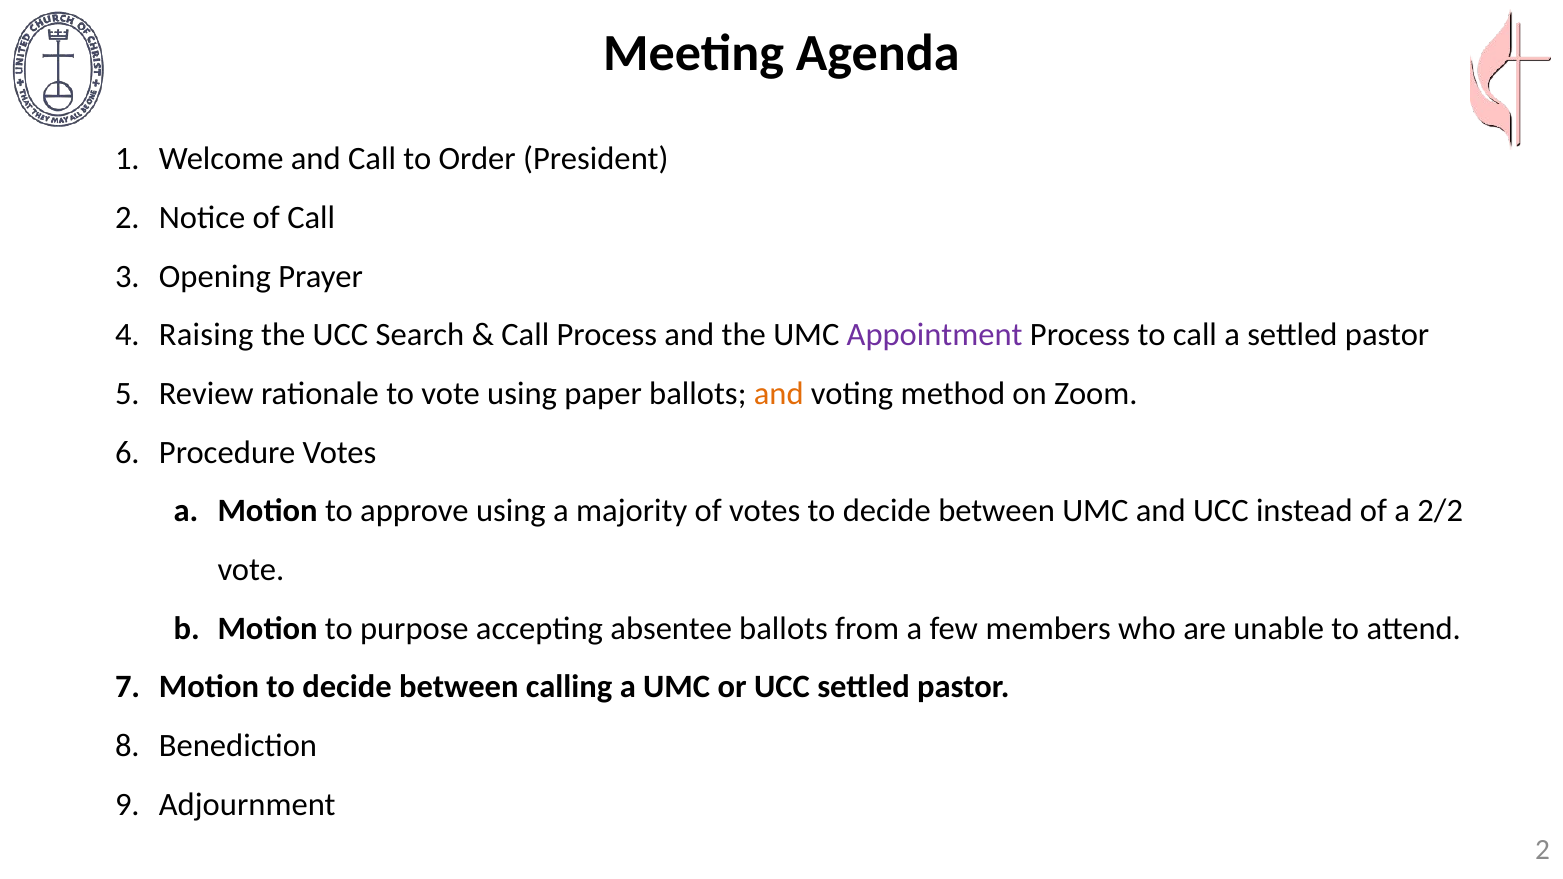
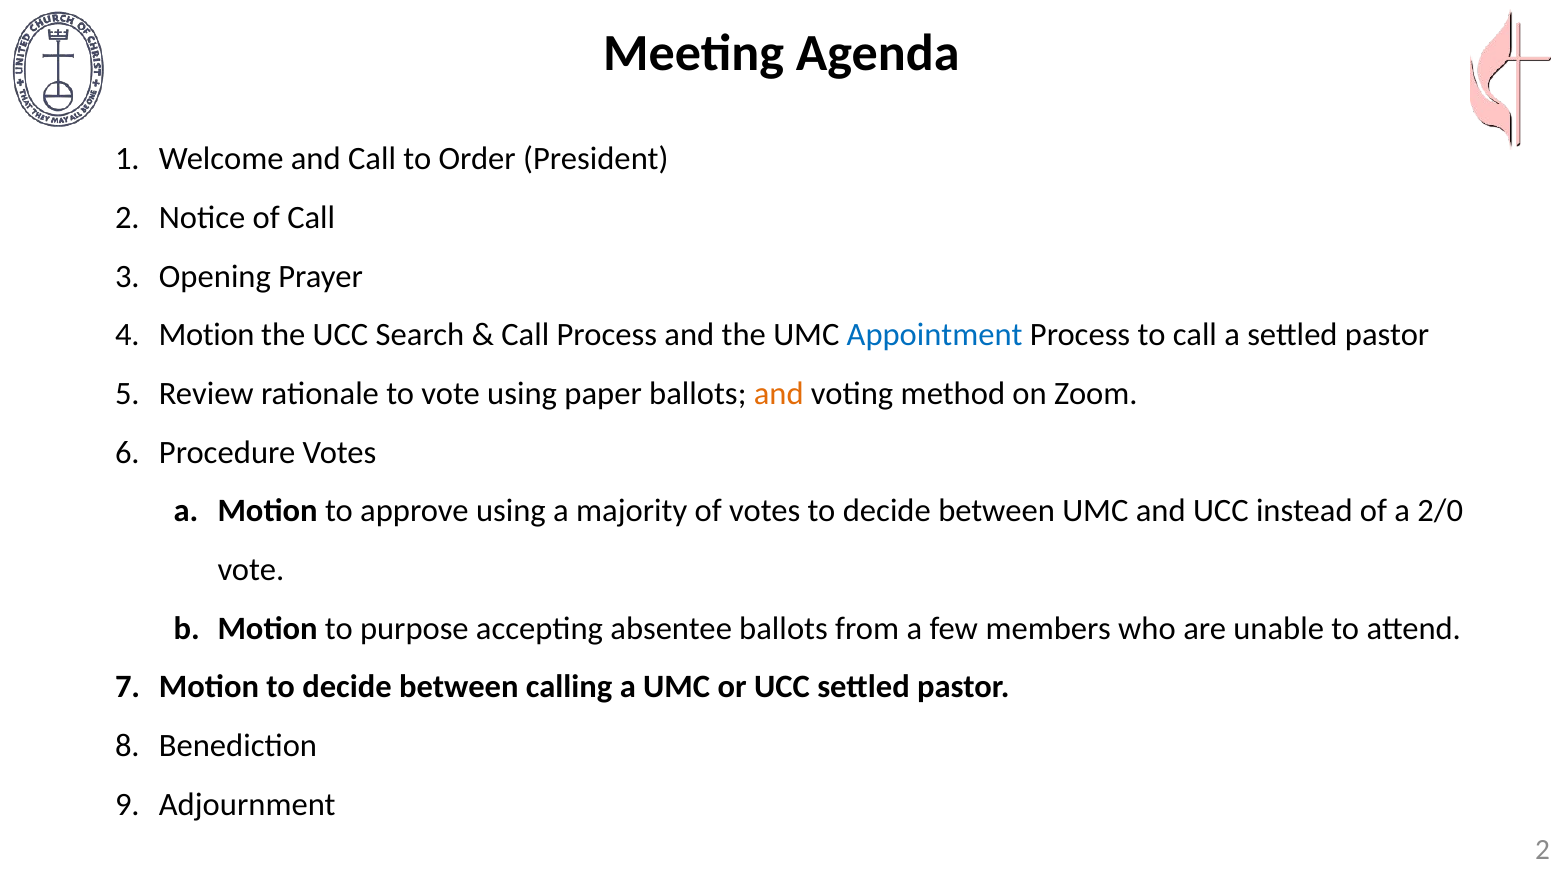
Raising: Raising -> Motion (207, 335)
Appointment colour: purple -> blue (935, 335)
2/2: 2/2 -> 2/0 (1440, 511)
